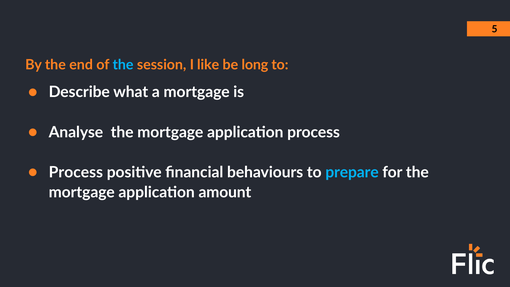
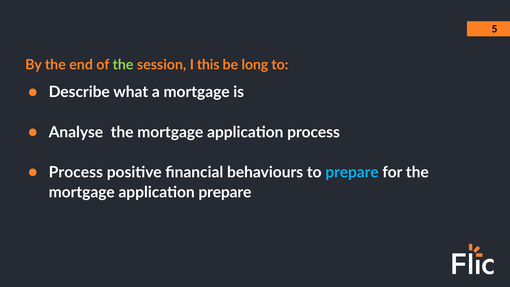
the colour: light blue -> light green (123, 65)
like: like -> this (208, 65)
application amount: amount -> prepare (225, 192)
